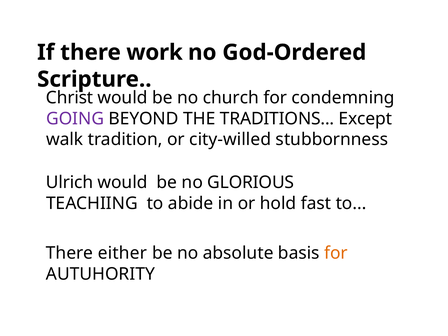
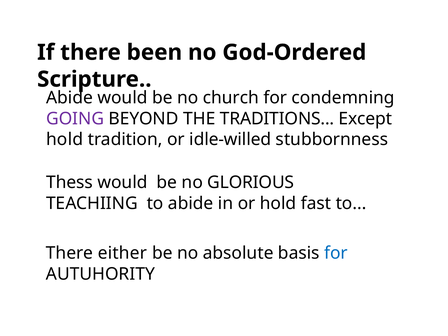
work: work -> been (154, 52)
Christ: Christ -> Abide (69, 98)
walk: walk -> hold (65, 140)
city-willed: city-willed -> idle-willed (230, 140)
Ulrich: Ulrich -> Thess (69, 183)
for colour: orange -> blue (336, 253)
